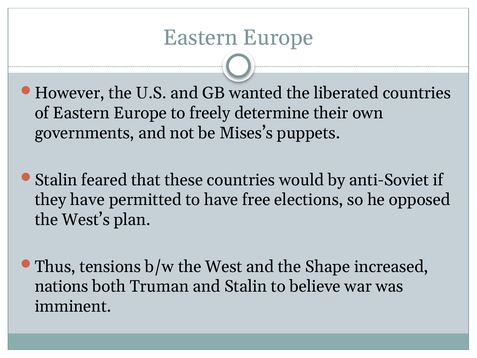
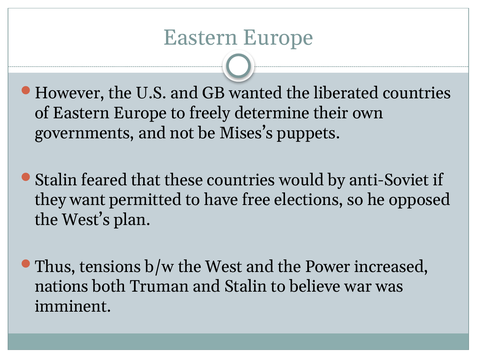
they have: have -> want (88, 200)
Shape: Shape -> Power (328, 266)
